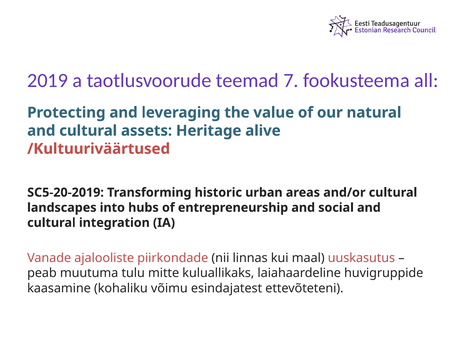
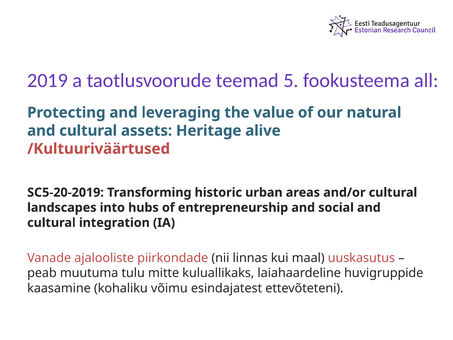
7: 7 -> 5 (291, 81)
